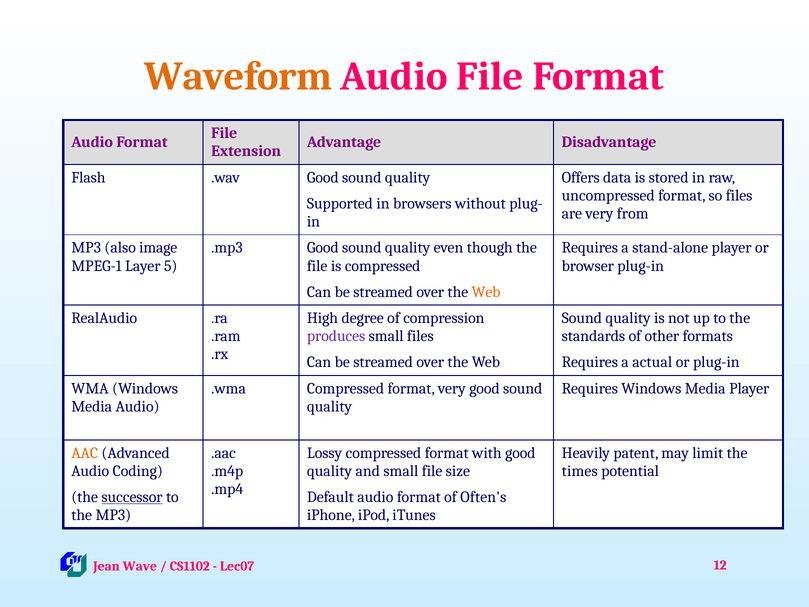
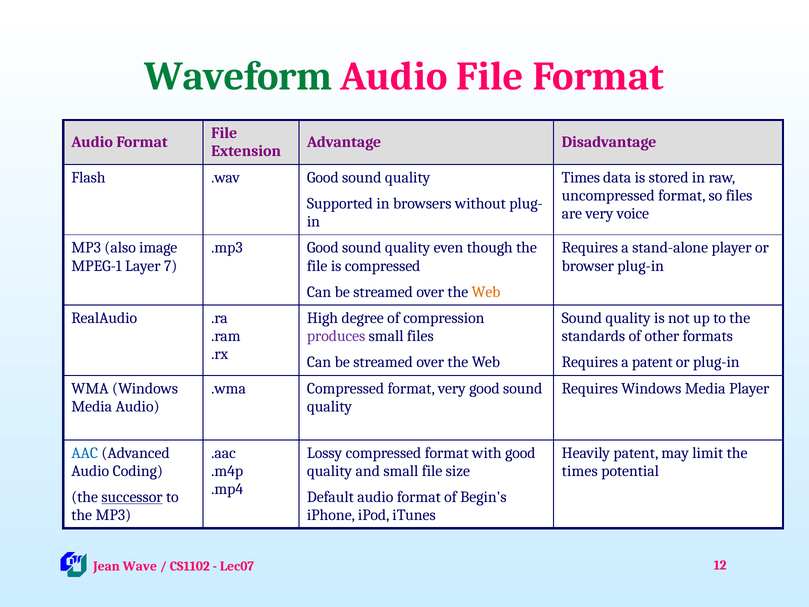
Waveform colour: orange -> green (238, 76)
Offers: Offers -> Times (581, 177)
from: from -> voice (633, 214)
5: 5 -> 7 (171, 266)
a actual: actual -> patent (652, 362)
AAC colour: orange -> blue (85, 453)
Often's: Often's -> Begin's (483, 497)
